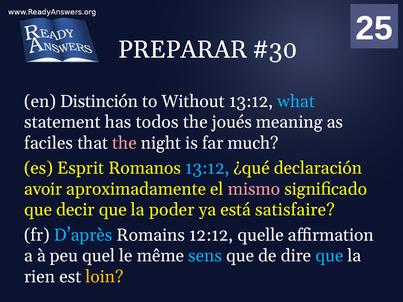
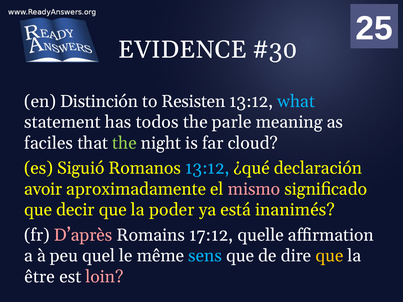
PREPARAR: PREPARAR -> EVIDENCE (183, 50)
Without: Without -> Resisten (193, 102)
joués: joués -> parle (232, 122)
the colour: pink -> light green (125, 143)
much: much -> cloud (253, 143)
Esprit: Esprit -> Siguió (81, 168)
satisfaire: satisfaire -> inanimés (295, 210)
D’après colour: light blue -> pink (83, 235)
12:12: 12:12 -> 17:12 (211, 235)
que colour: light blue -> yellow (329, 256)
rien: rien -> être (40, 277)
loin colour: yellow -> pink (105, 277)
